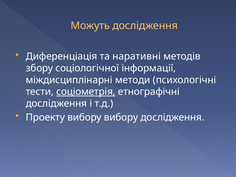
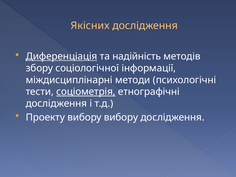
Можуть: Можуть -> Якісних (90, 26)
Диференціація underline: none -> present (61, 56)
наративні: наративні -> надійність (137, 56)
